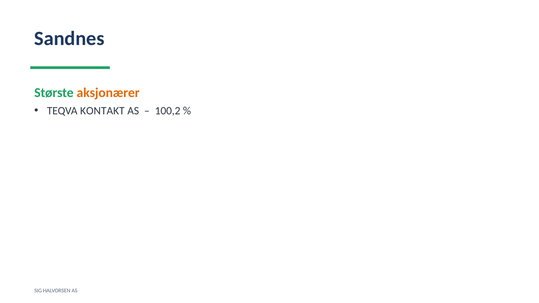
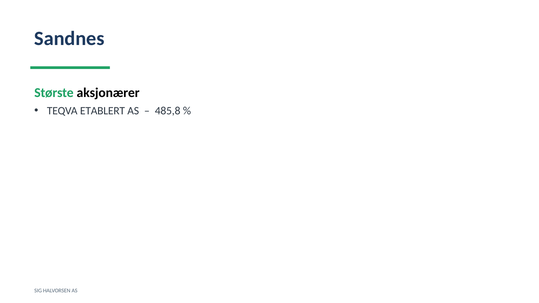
aksjonærer colour: orange -> black (108, 93)
KONTAKT: KONTAKT -> ETABLERT (102, 111)
100,2: 100,2 -> 485,8 (168, 111)
